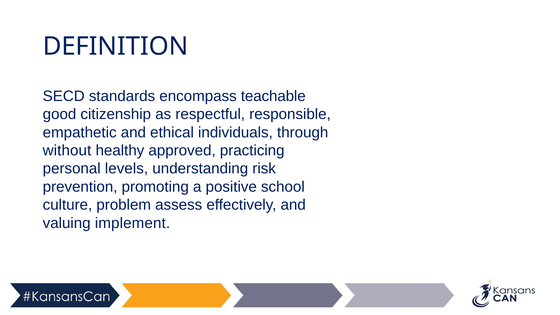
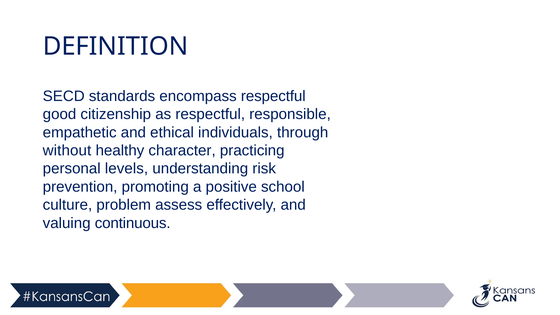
encompass teachable: teachable -> respectful (273, 96)
approved: approved -> character (182, 150)
implement: implement -> continuous (133, 223)
